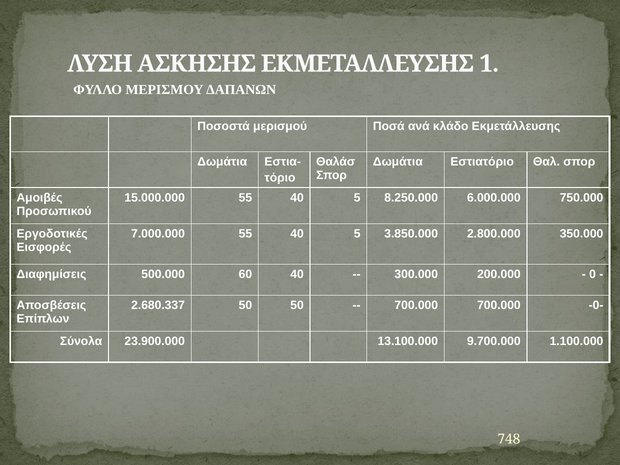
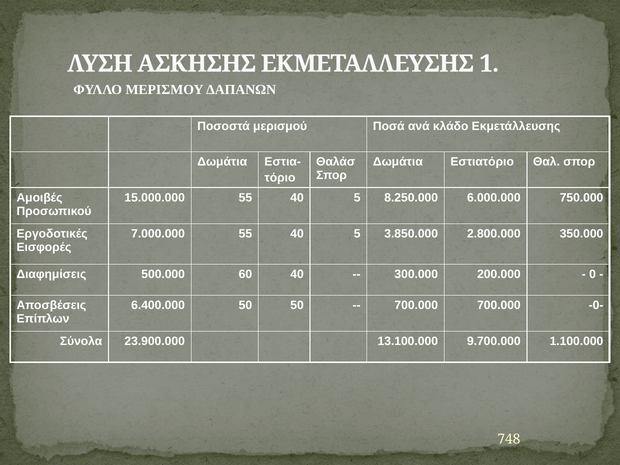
2.680.337: 2.680.337 -> 6.400.000 (158, 305)
